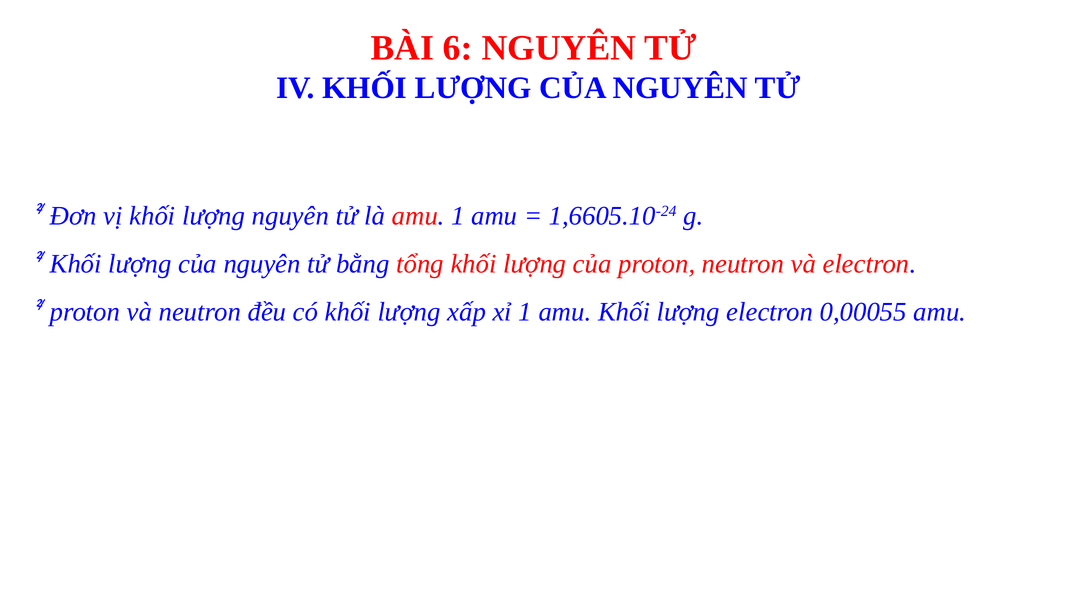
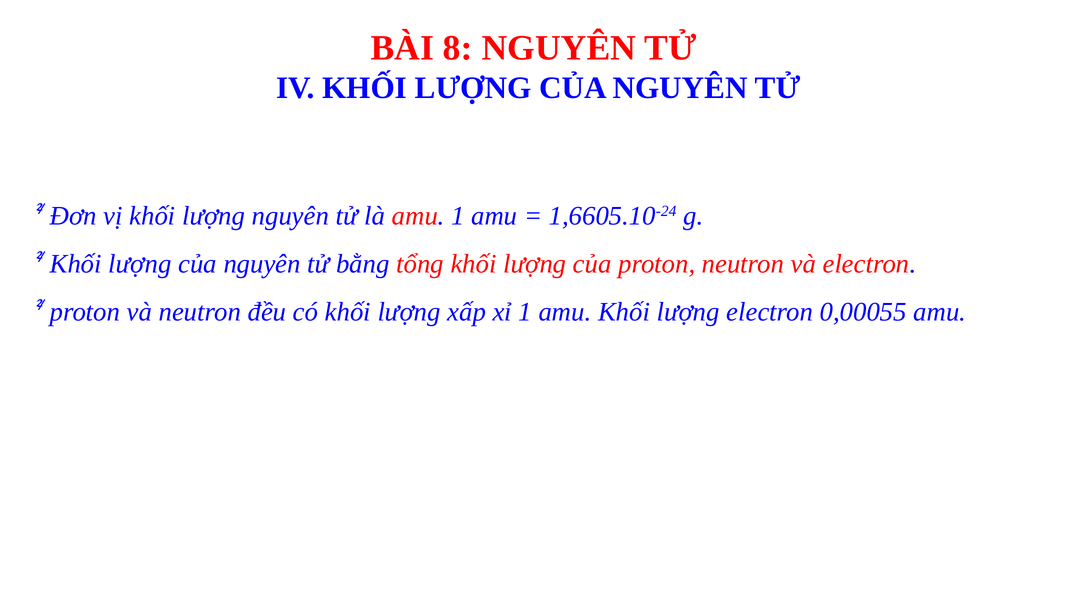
6: 6 -> 8 (458, 48)
